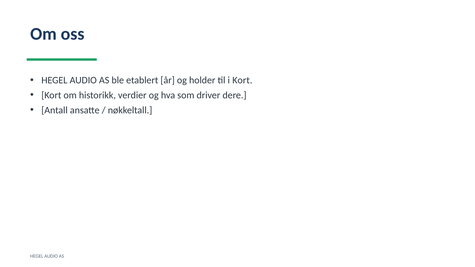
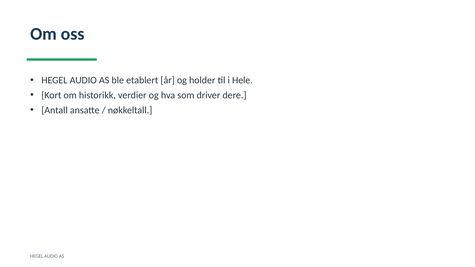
i Kort: Kort -> Hele (242, 80)
